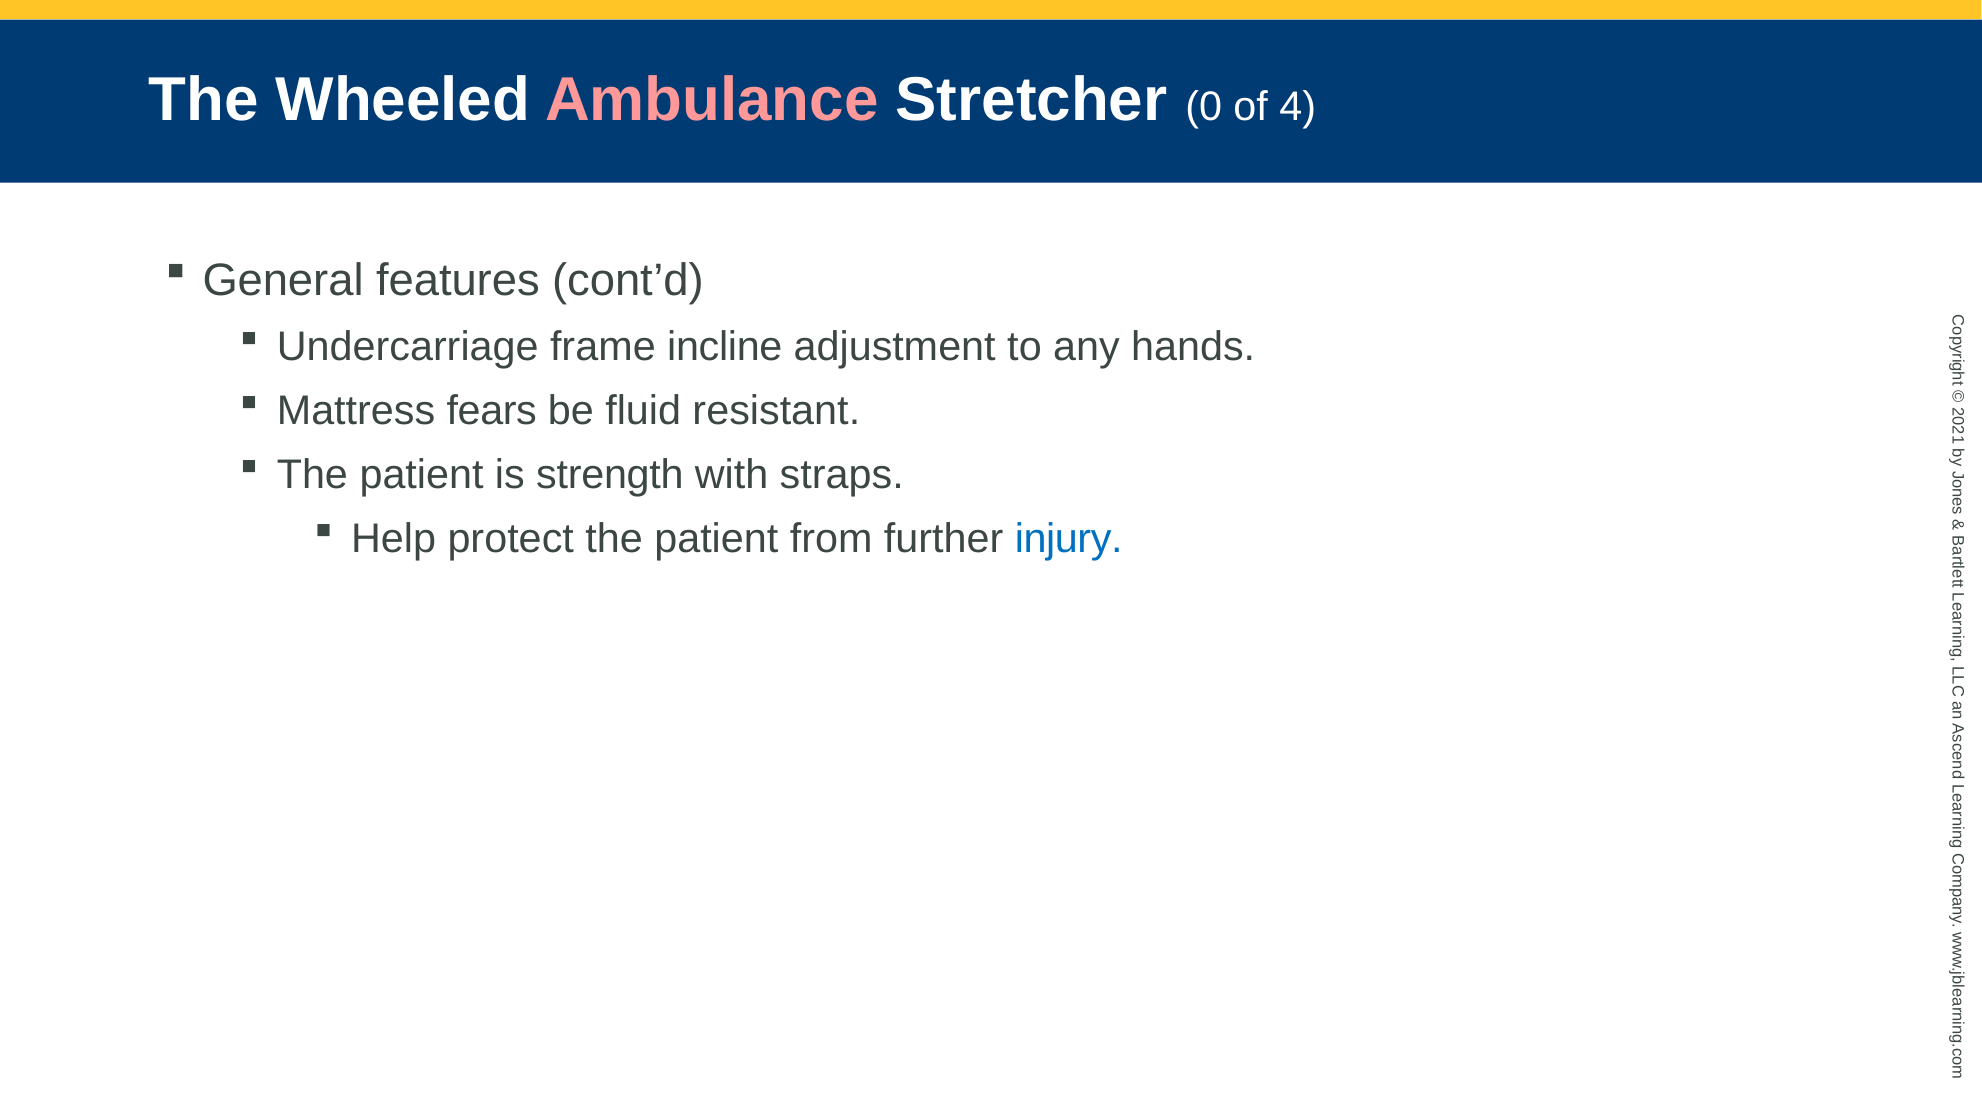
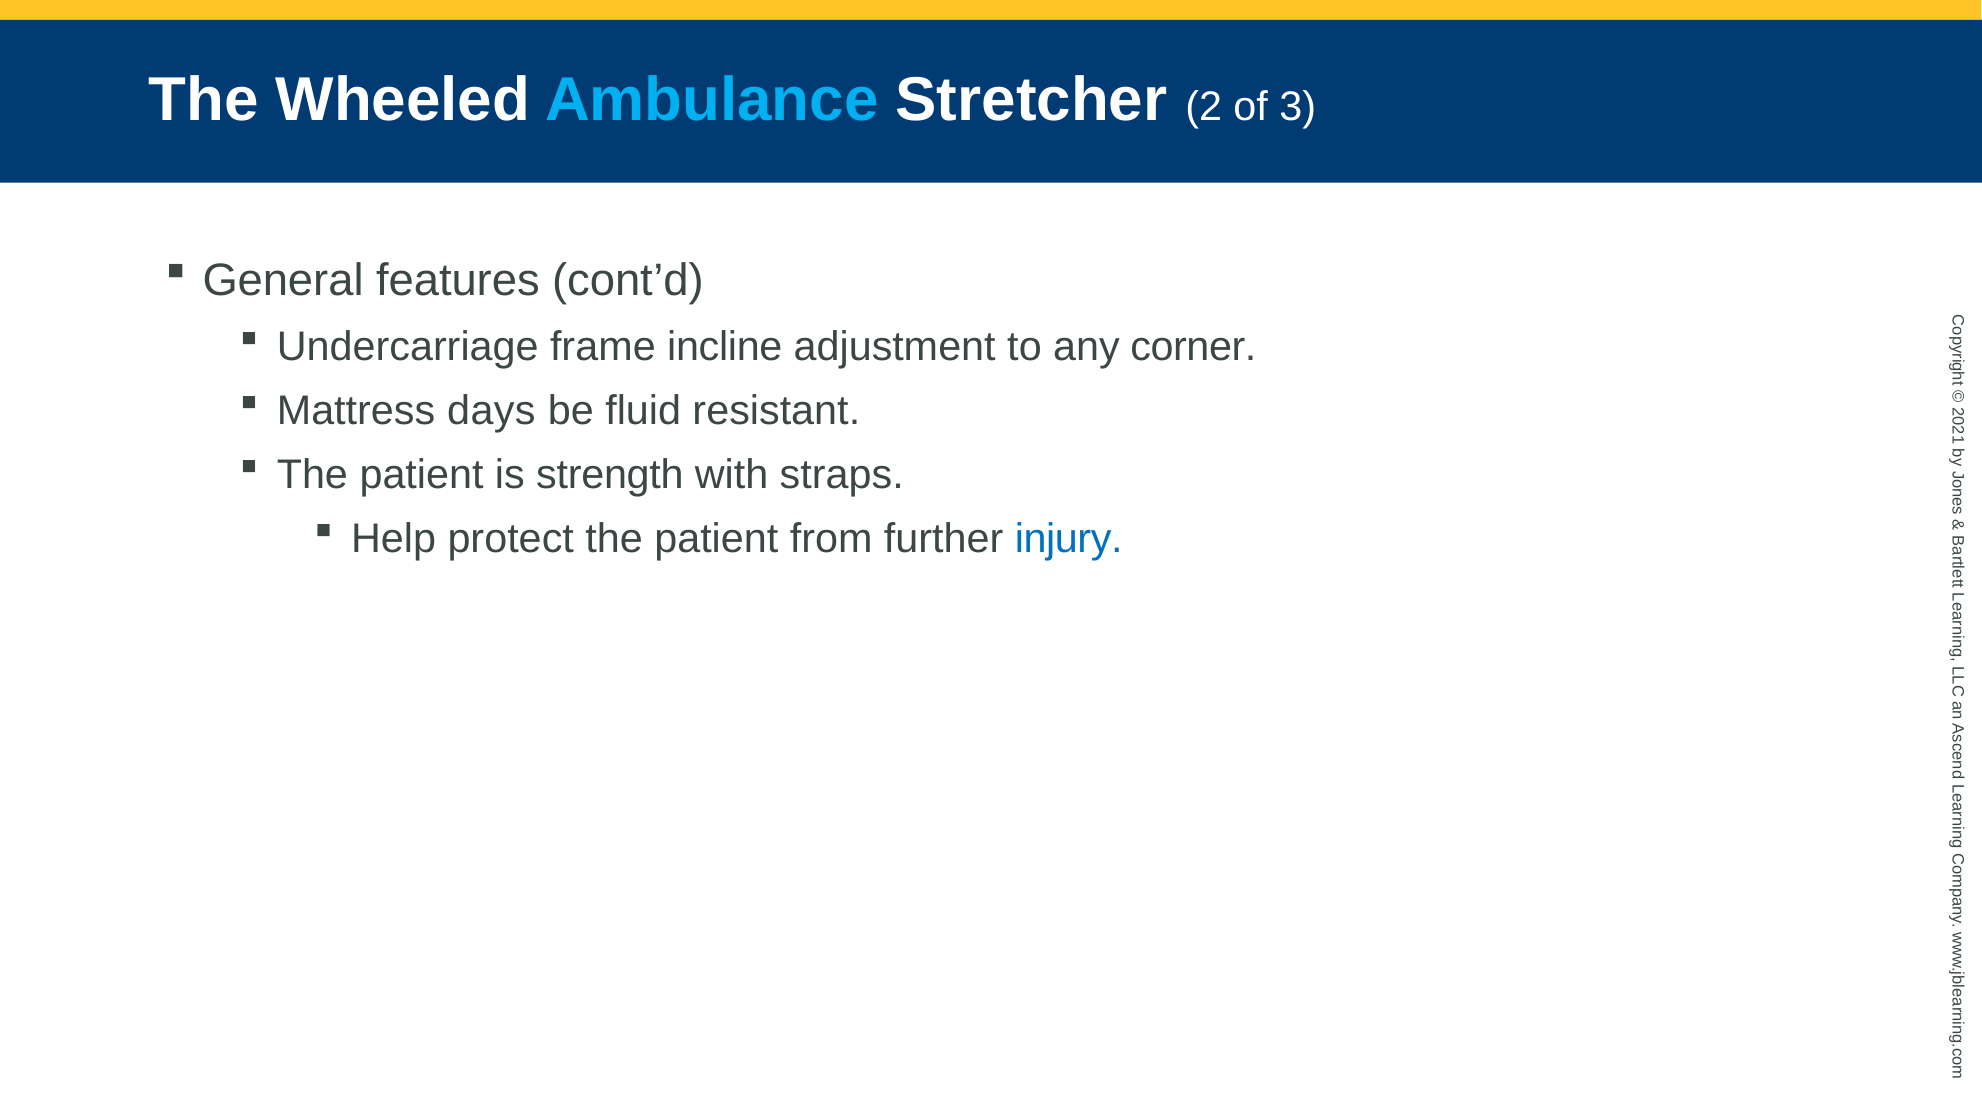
Ambulance colour: pink -> light blue (712, 100)
Stretcher 0: 0 -> 2 (1204, 106)
4: 4 -> 3 (1298, 106)
hands: hands -> corner (1193, 346)
fears: fears -> days (491, 410)
